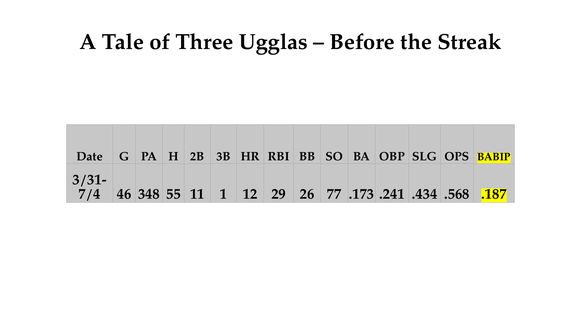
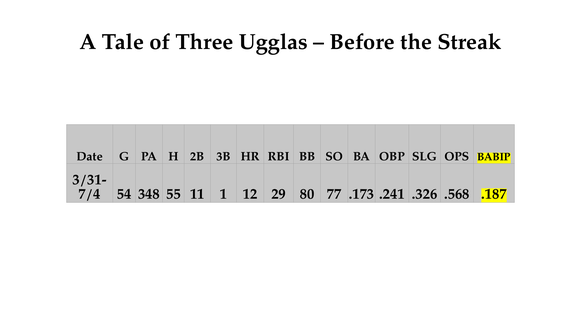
46: 46 -> 54 (124, 194)
26: 26 -> 80 (307, 194)
.434: .434 -> .326 (425, 194)
